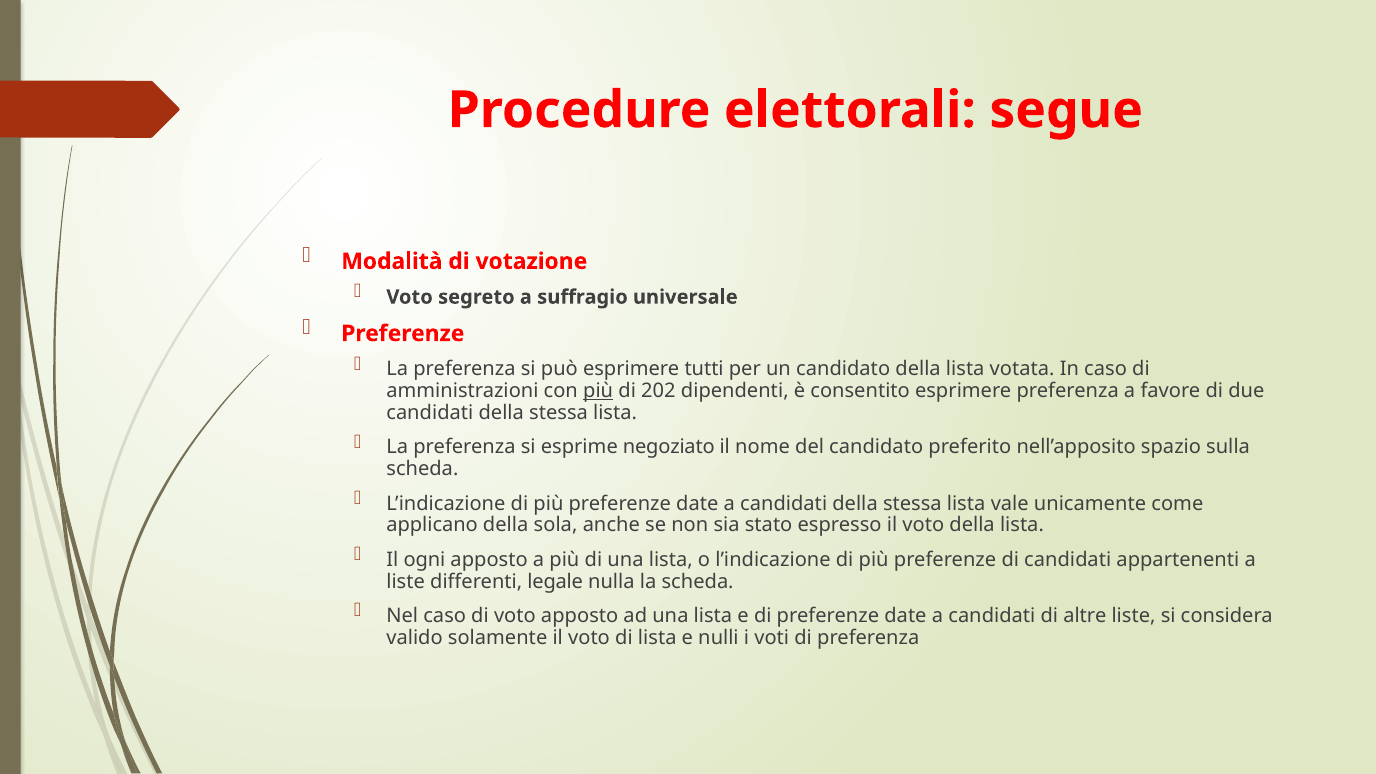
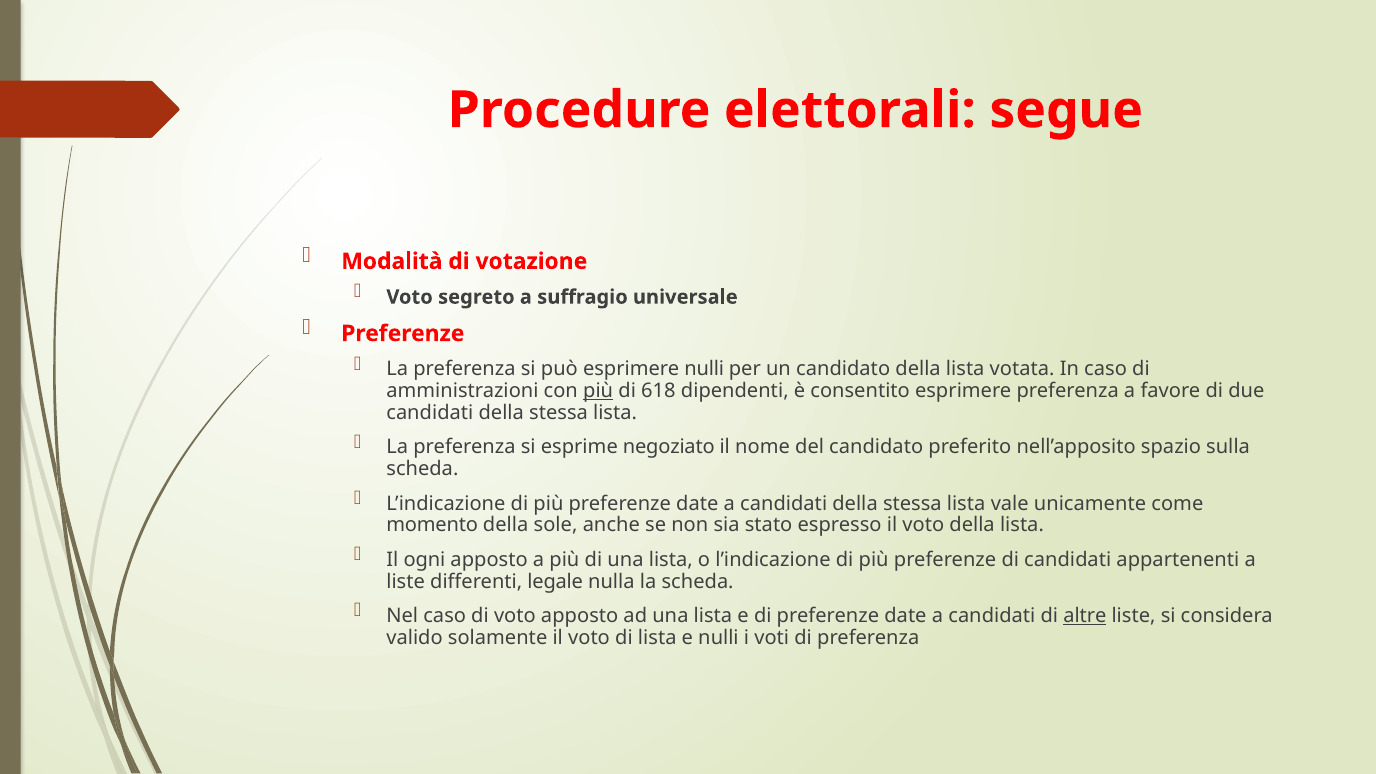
esprimere tutti: tutti -> nulli (704, 369)
202: 202 -> 618 (658, 391)
applicano: applicano -> momento (432, 525)
sola: sola -> sole (556, 525)
altre underline: none -> present (1085, 616)
